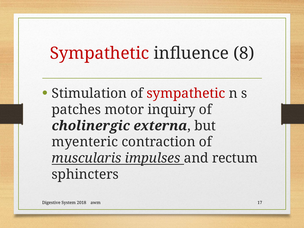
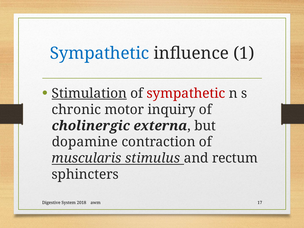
Sympathetic colour: red -> blue (99, 53)
8: 8 -> 1 (244, 53)
Stimulation underline: none -> present (89, 93)
patches: patches -> chronic (76, 110)
myenteric: myenteric -> dopamine (85, 142)
impulses: impulses -> stimulus (153, 158)
